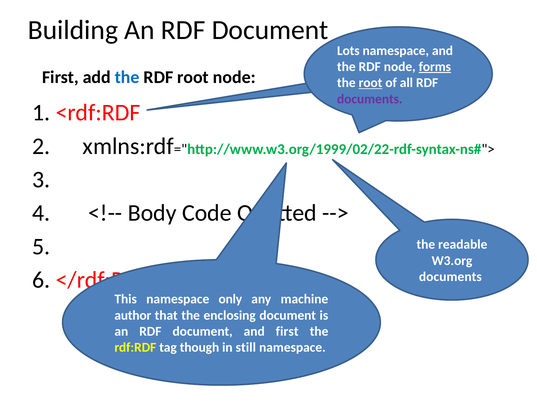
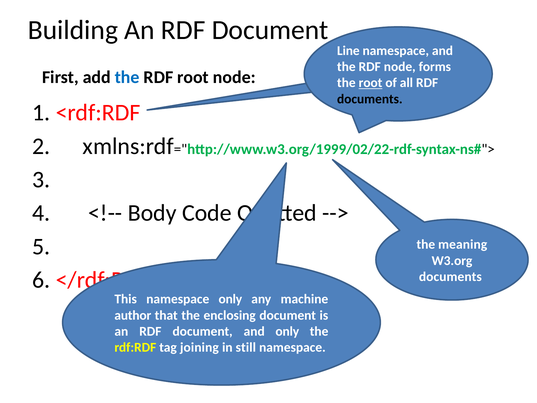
Lots: Lots -> Line (348, 51)
forms underline: present -> none (435, 67)
documents colour: purple -> black (370, 99)
readable: readable -> meaning (463, 244)
and first: first -> only (287, 331)
though: though -> joining (199, 347)
